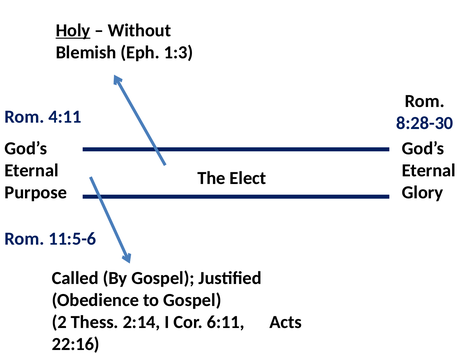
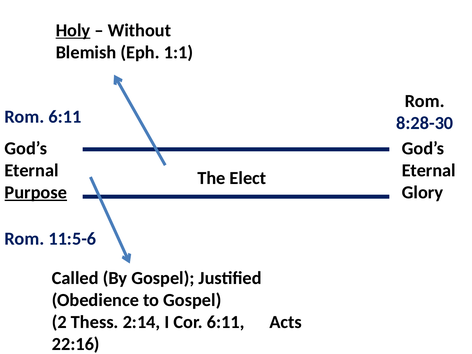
1:3: 1:3 -> 1:1 (178, 52)
Rom 4:11: 4:11 -> 6:11 (65, 117)
Purpose underline: none -> present (36, 192)
